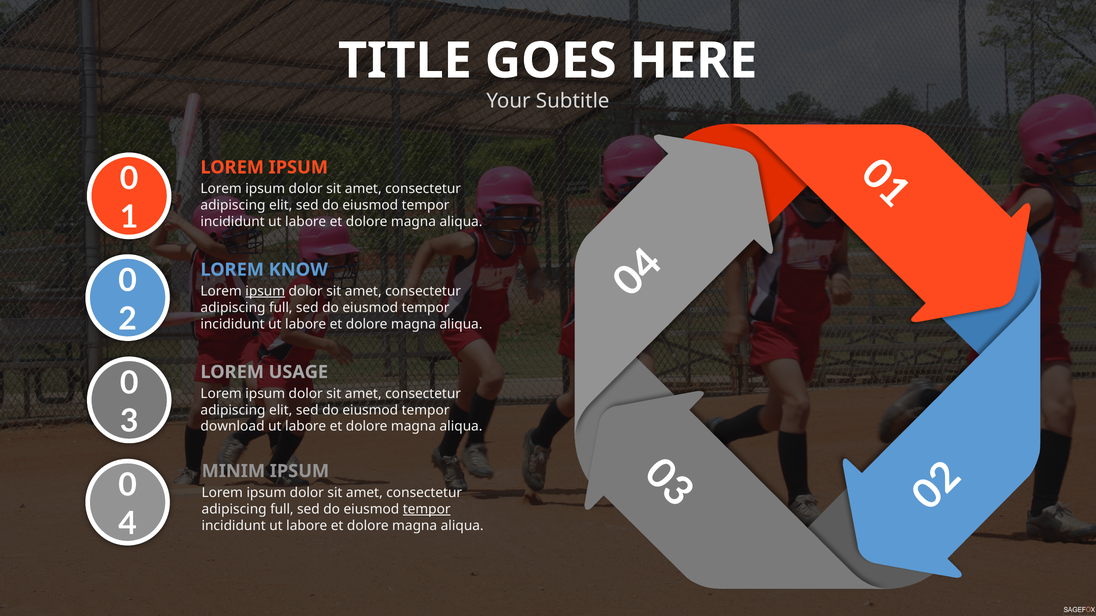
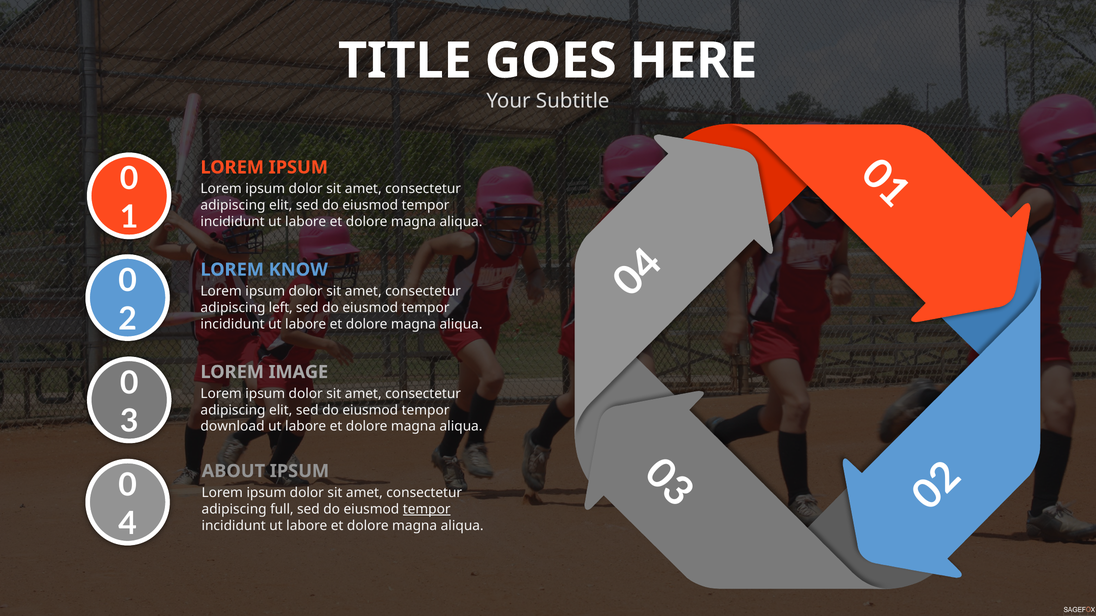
ipsum underline: present -> none (265, 291)
full: full -> left (281, 308)
USAGE: USAGE -> IMAGE (298, 372)
MINIM: MINIM -> ABOUT (233, 471)
